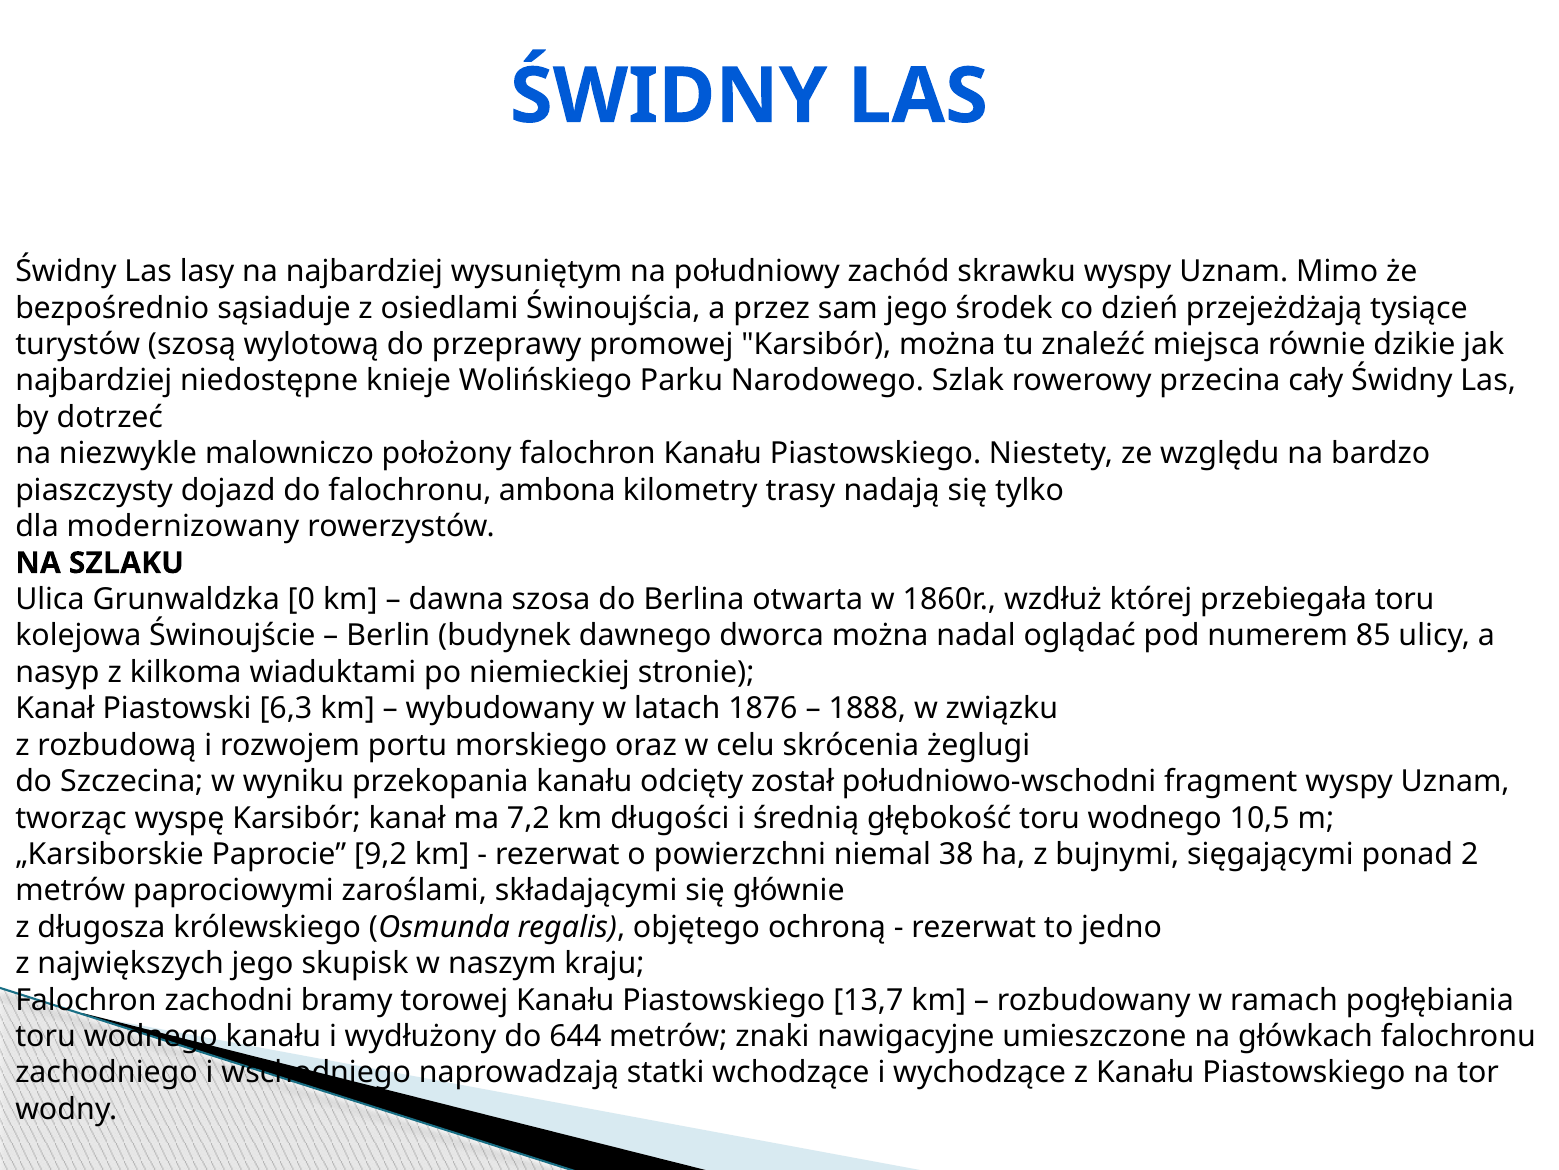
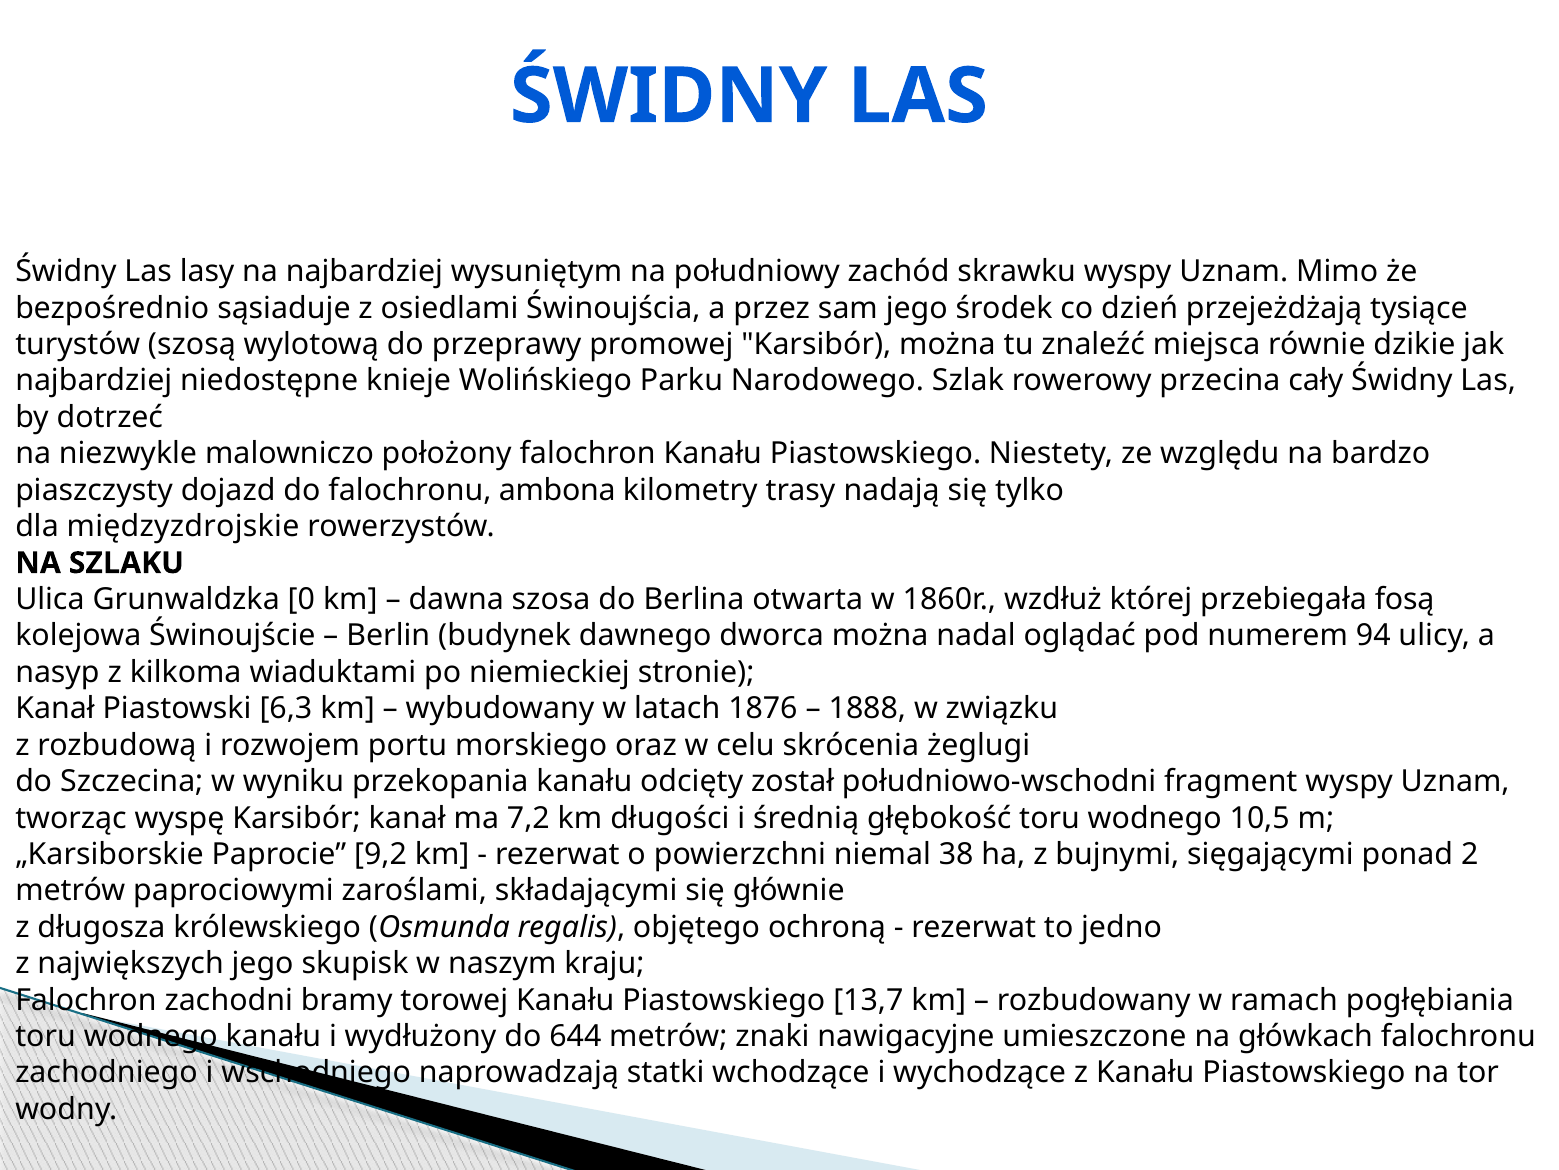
modernizowany: modernizowany -> międzyzdrojskie (183, 526)
przebiegała toru: toru -> fosą (1405, 599)
85: 85 -> 94 (1373, 636)
